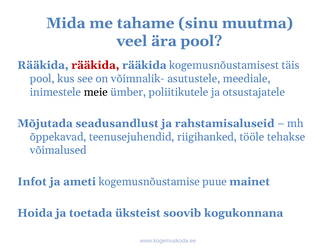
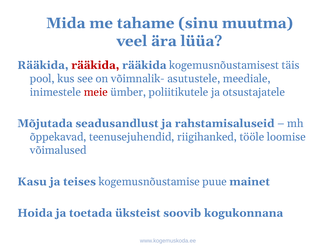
ära pool: pool -> lüüa (201, 41)
meie colour: black -> red (96, 92)
tehakse: tehakse -> loomise (286, 137)
Infot: Infot -> Kasu (32, 182)
ameti: ameti -> teises (79, 182)
